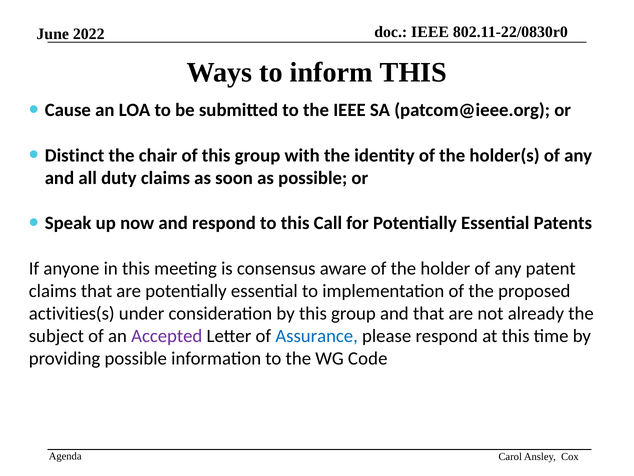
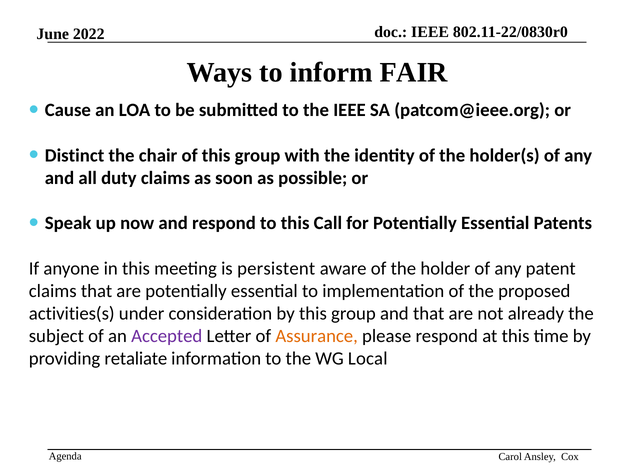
inform THIS: THIS -> FAIR (414, 73)
consensus: consensus -> persistent (276, 268)
Assurance colour: blue -> orange (317, 336)
providing possible: possible -> retaliate (136, 358)
Code: Code -> Local (368, 358)
